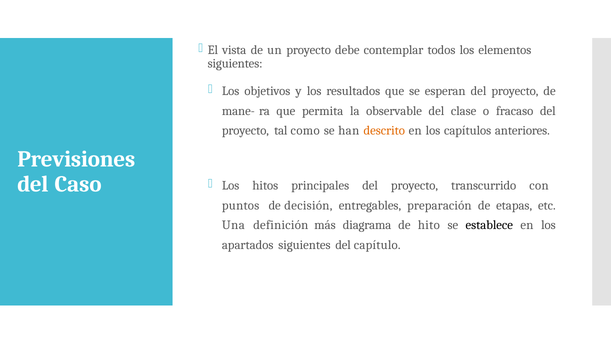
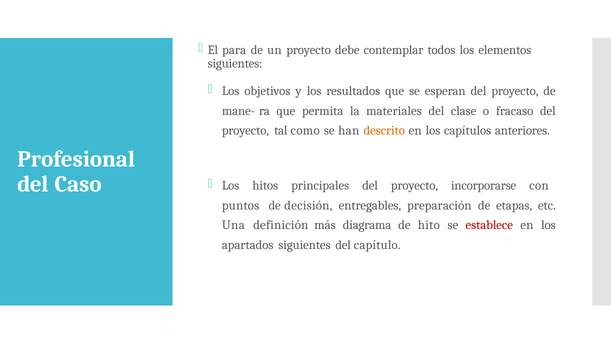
vista: vista -> para (234, 50)
observable: observable -> materiales (394, 111)
Previsiones: Previsiones -> Profesional (76, 159)
transcurrido: transcurrido -> incorporarse (484, 186)
establece colour: black -> red (489, 225)
